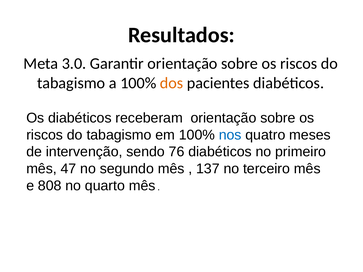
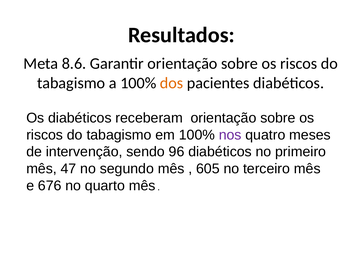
3.0: 3.0 -> 8.6 (74, 64)
nos colour: blue -> purple (230, 135)
76: 76 -> 96 (177, 152)
137: 137 -> 605 (208, 169)
808: 808 -> 676 (50, 186)
